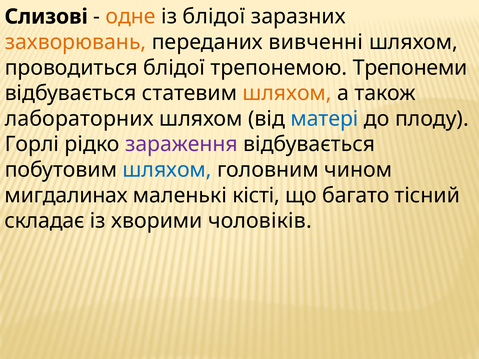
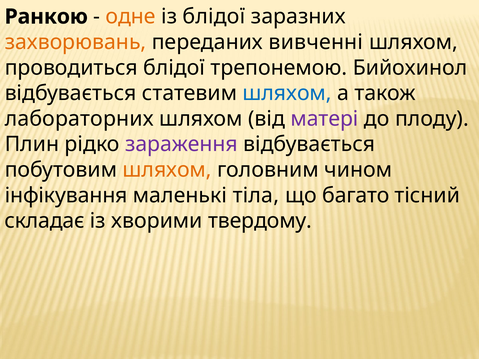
Слизові: Слизові -> Ранкою (46, 17)
Трепонеми: Трепонеми -> Бийохинол (410, 68)
шляхом colour: orange -> blue (287, 93)
матері colour: blue -> purple (324, 119)
Горлі: Горлі -> Плин (32, 144)
шляхом colour: blue -> orange (167, 170)
мигдалинах: мигдалинах -> інфікування (66, 195)
кісті: кісті -> тіла (256, 195)
чоловіків: чоловіків -> твердому (260, 221)
